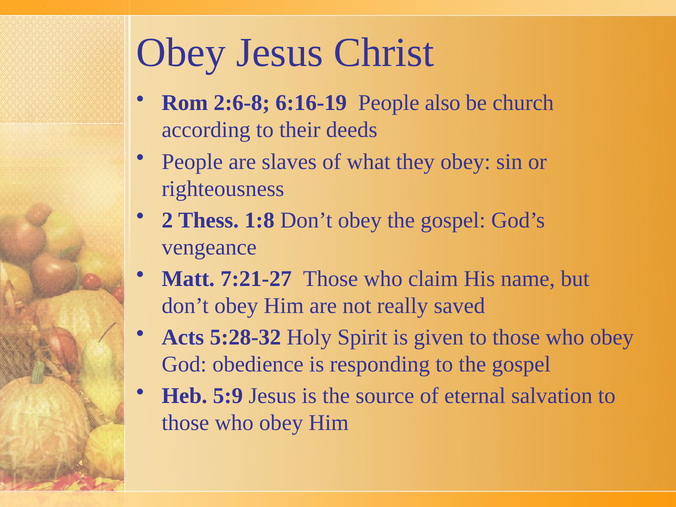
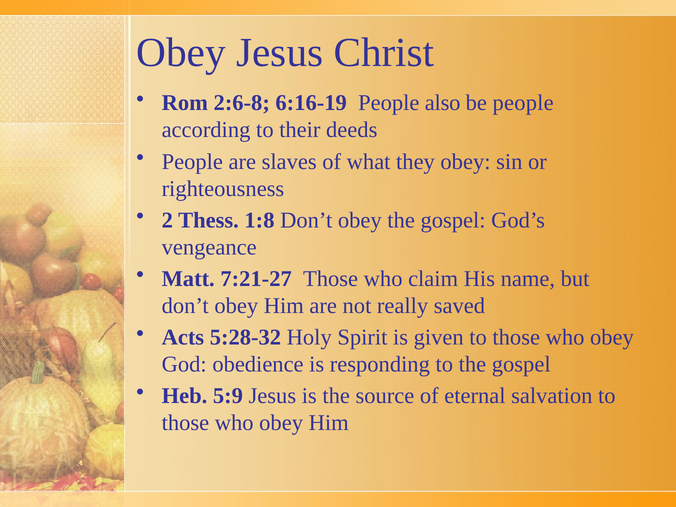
be church: church -> people (523, 103)
